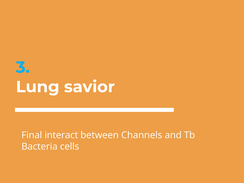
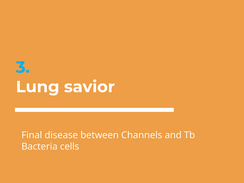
interact: interact -> disease (61, 135)
